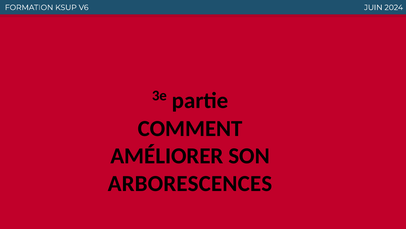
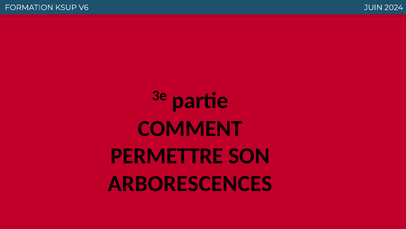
AMÉLIORER: AMÉLIORER -> PERMETTRE (167, 156)
